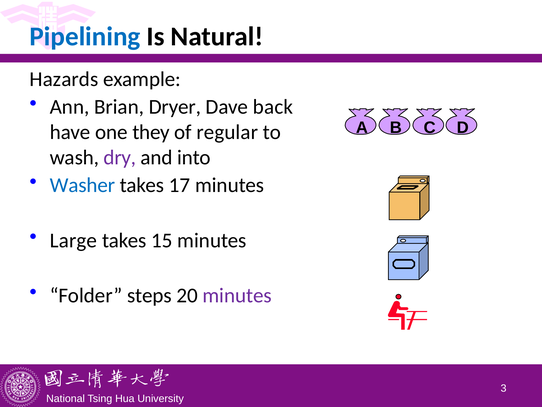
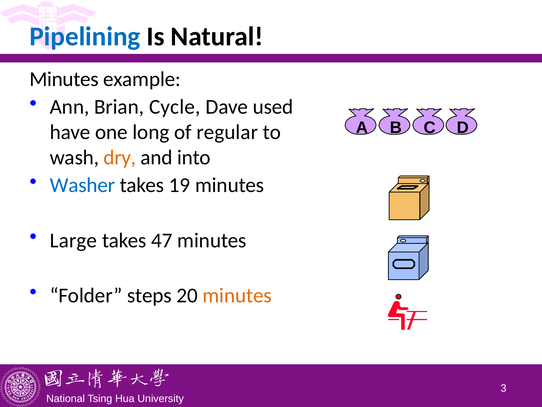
Hazards: Hazards -> Minutes (64, 79)
Dryer: Dryer -> Cycle (175, 107)
back: back -> used (273, 107)
they: they -> long (151, 132)
dry colour: purple -> orange (120, 157)
17: 17 -> 19 (180, 185)
15: 15 -> 47 (162, 240)
minutes colour: purple -> orange (237, 295)
